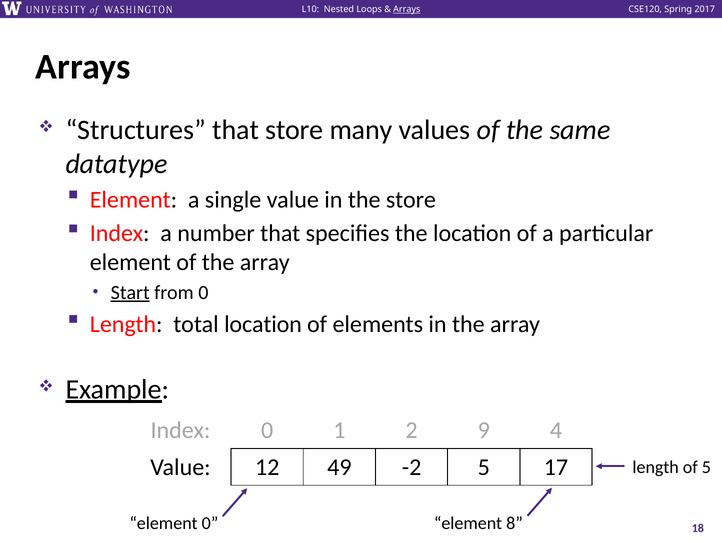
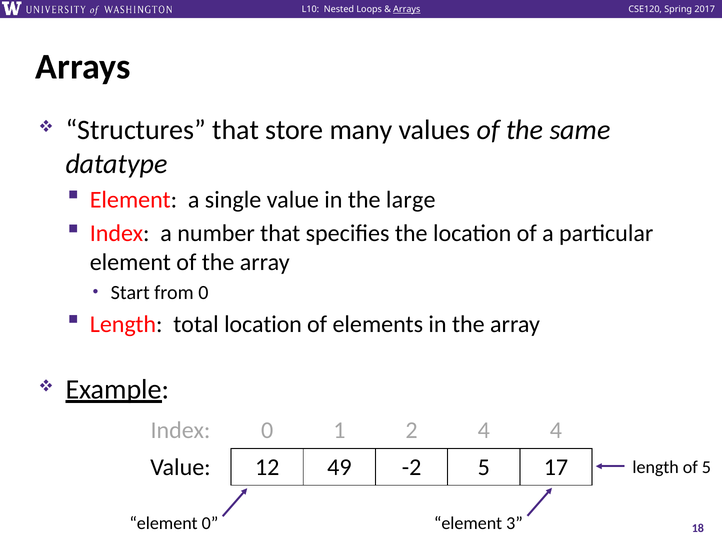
the store: store -> large (411, 200)
Start underline: present -> none (130, 292)
2 9: 9 -> 4 (484, 430)
8: 8 -> 3 (515, 523)
